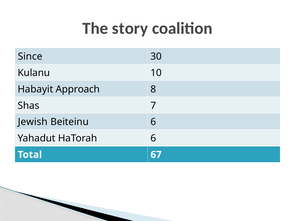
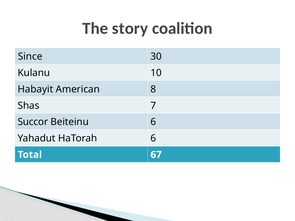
Approach: Approach -> American (78, 89)
Jewish: Jewish -> Succor (33, 122)
